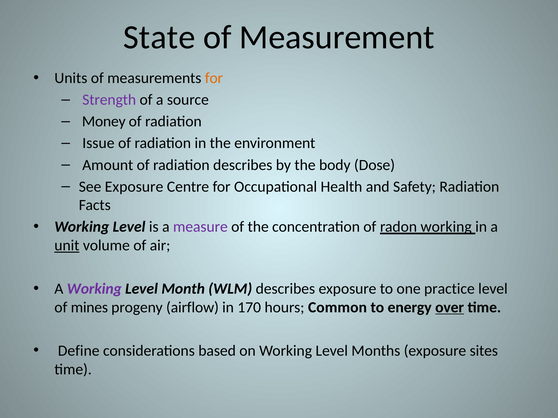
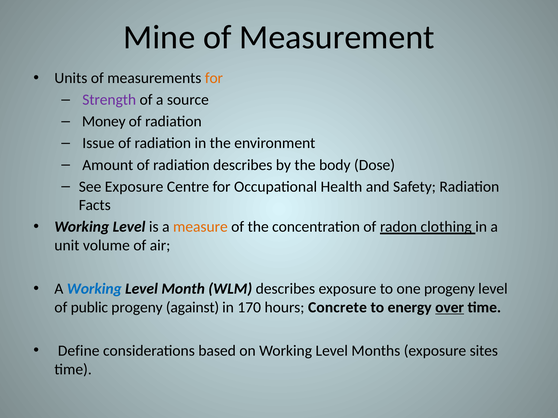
State: State -> Mine (159, 37)
measure colour: purple -> orange (200, 227)
radon working: working -> clothing (446, 227)
unit underline: present -> none (67, 246)
Working colour: purple -> blue (94, 289)
one practice: practice -> progeny (450, 289)
mines: mines -> public (89, 308)
airflow: airflow -> against (193, 308)
Common: Common -> Concrete (337, 308)
